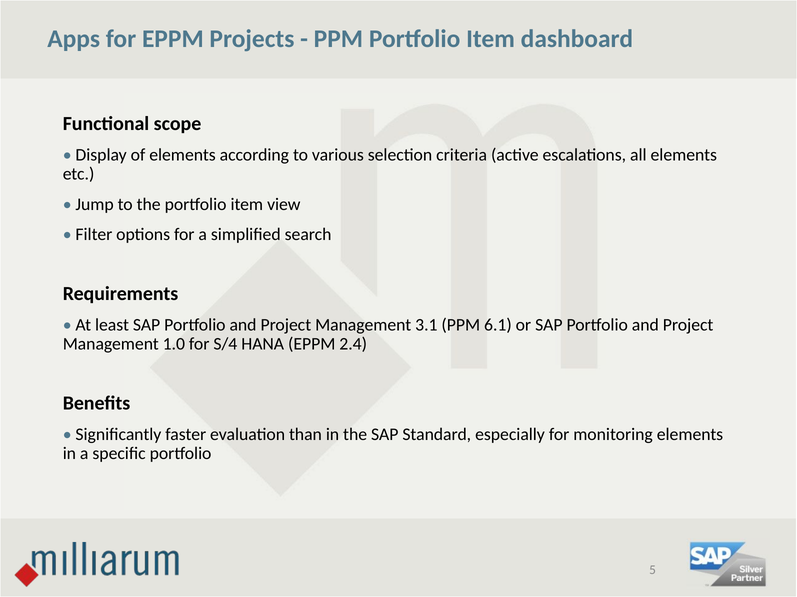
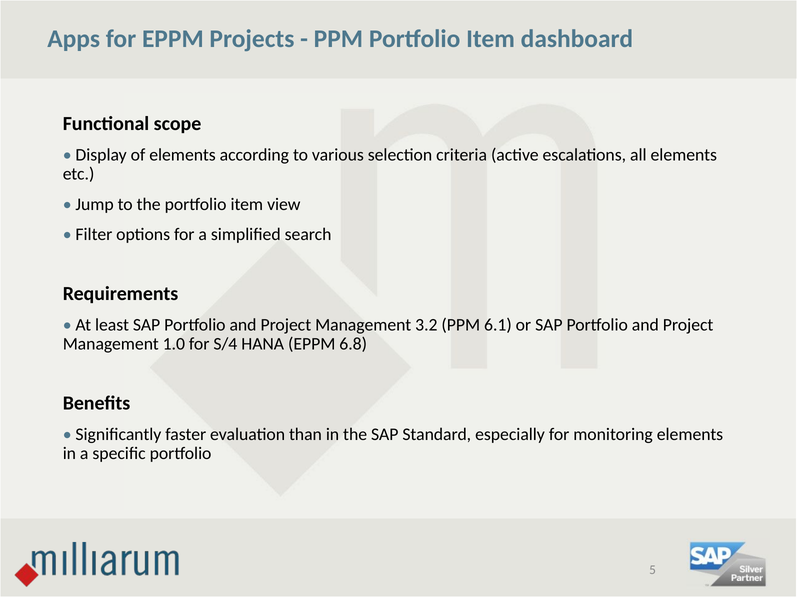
3.1: 3.1 -> 3.2 (426, 325)
2.4: 2.4 -> 6.8 (353, 344)
